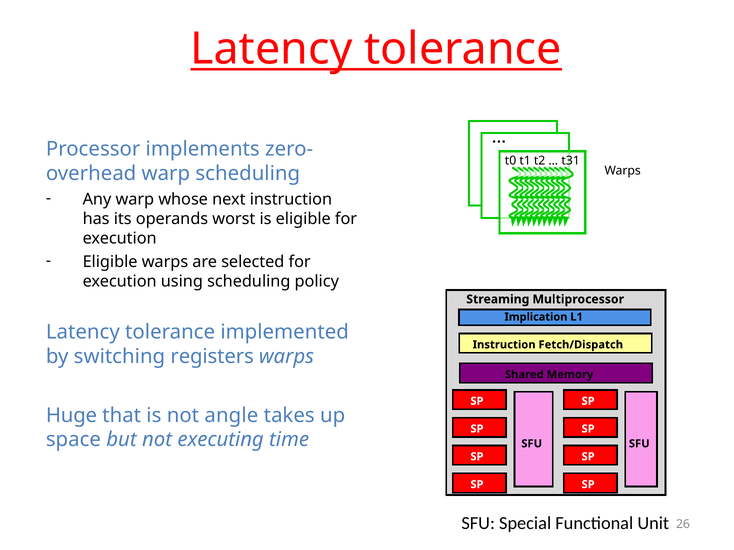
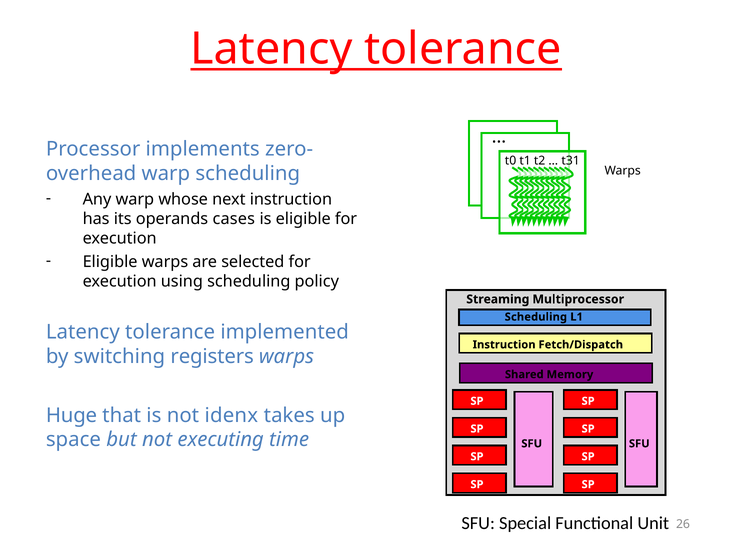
worst: worst -> cases (234, 219)
Implication: Implication -> Scheduling (536, 317)
angle: angle -> idenx (231, 416)
